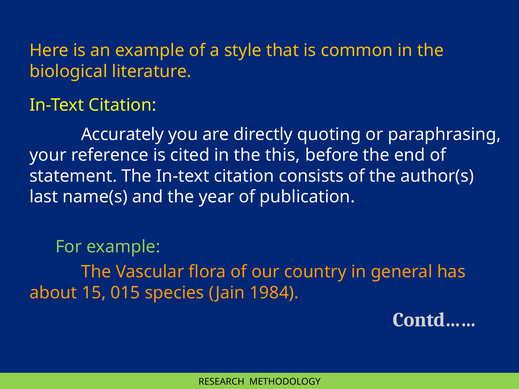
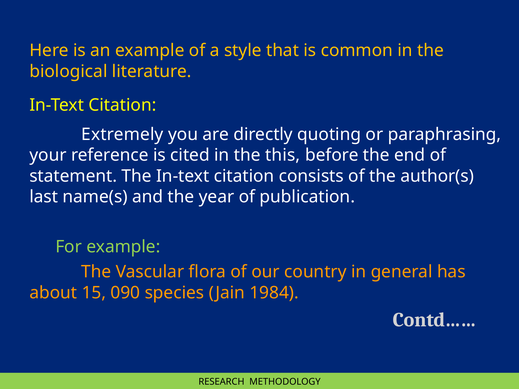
Accurately: Accurately -> Extremely (122, 135)
015: 015 -> 090 (125, 293)
